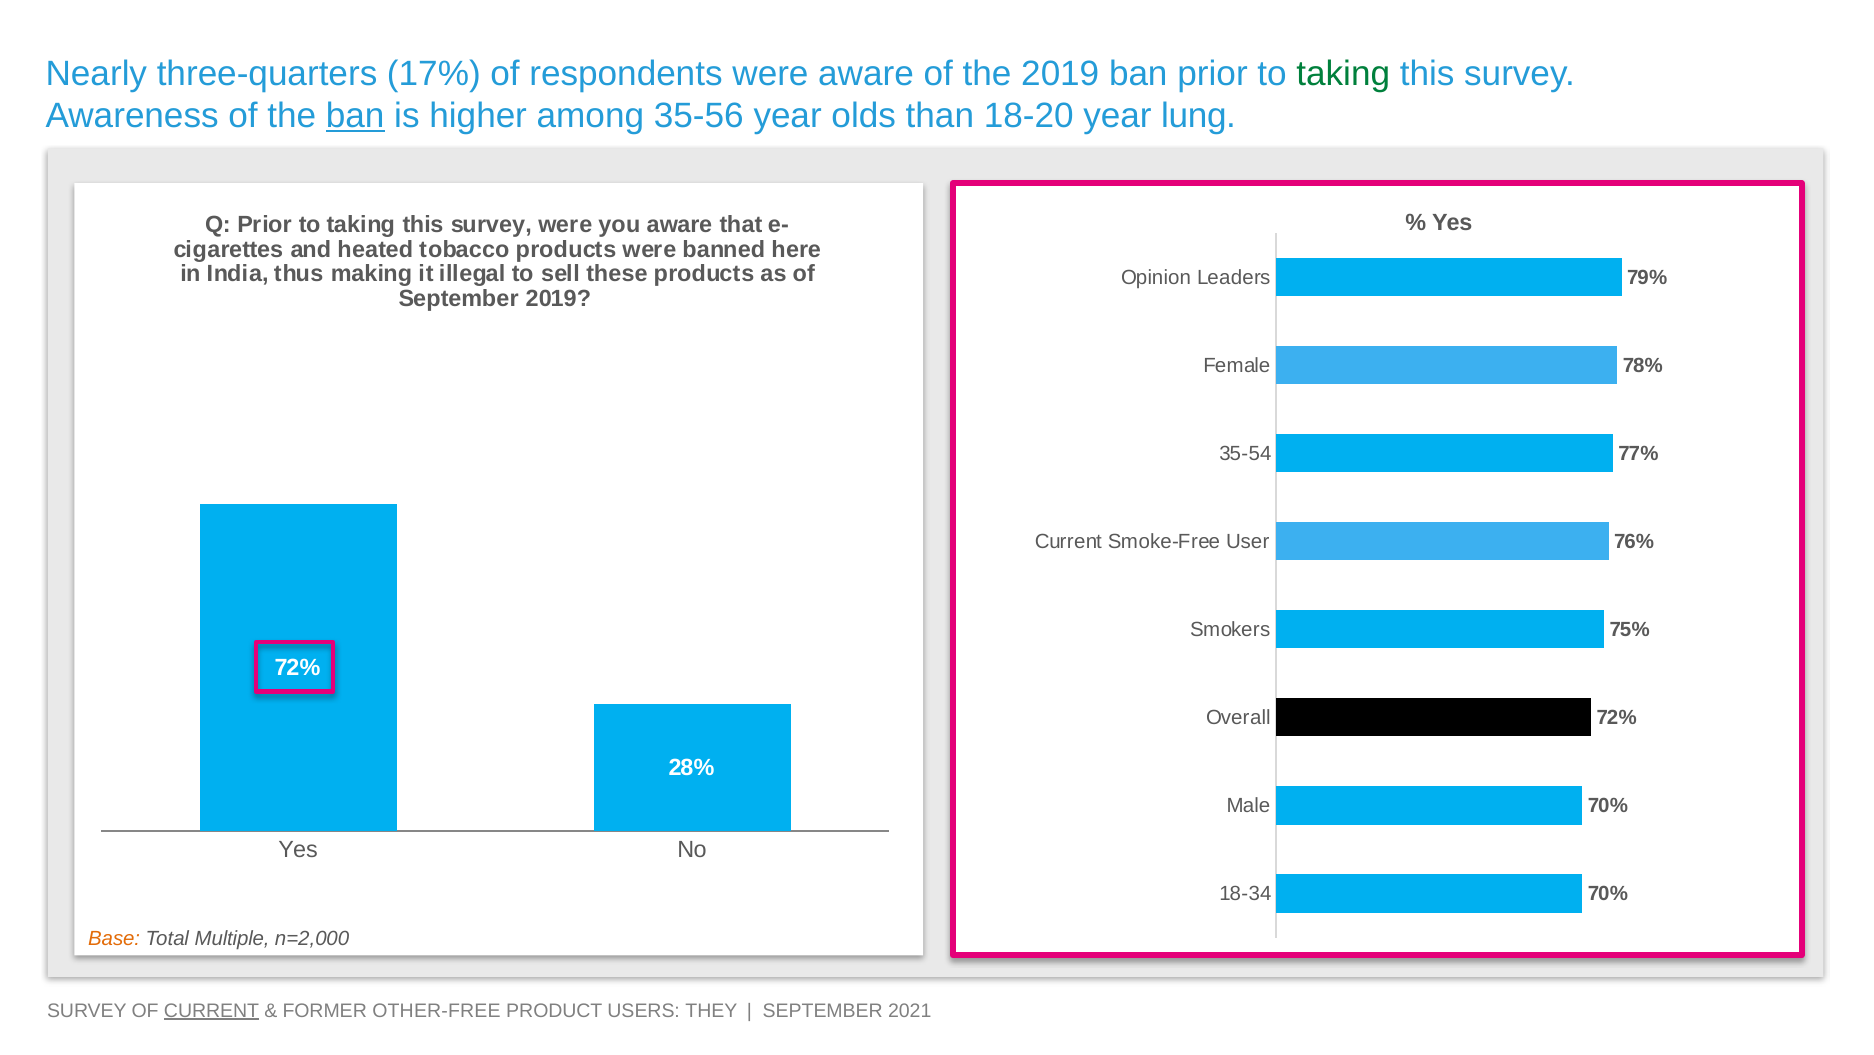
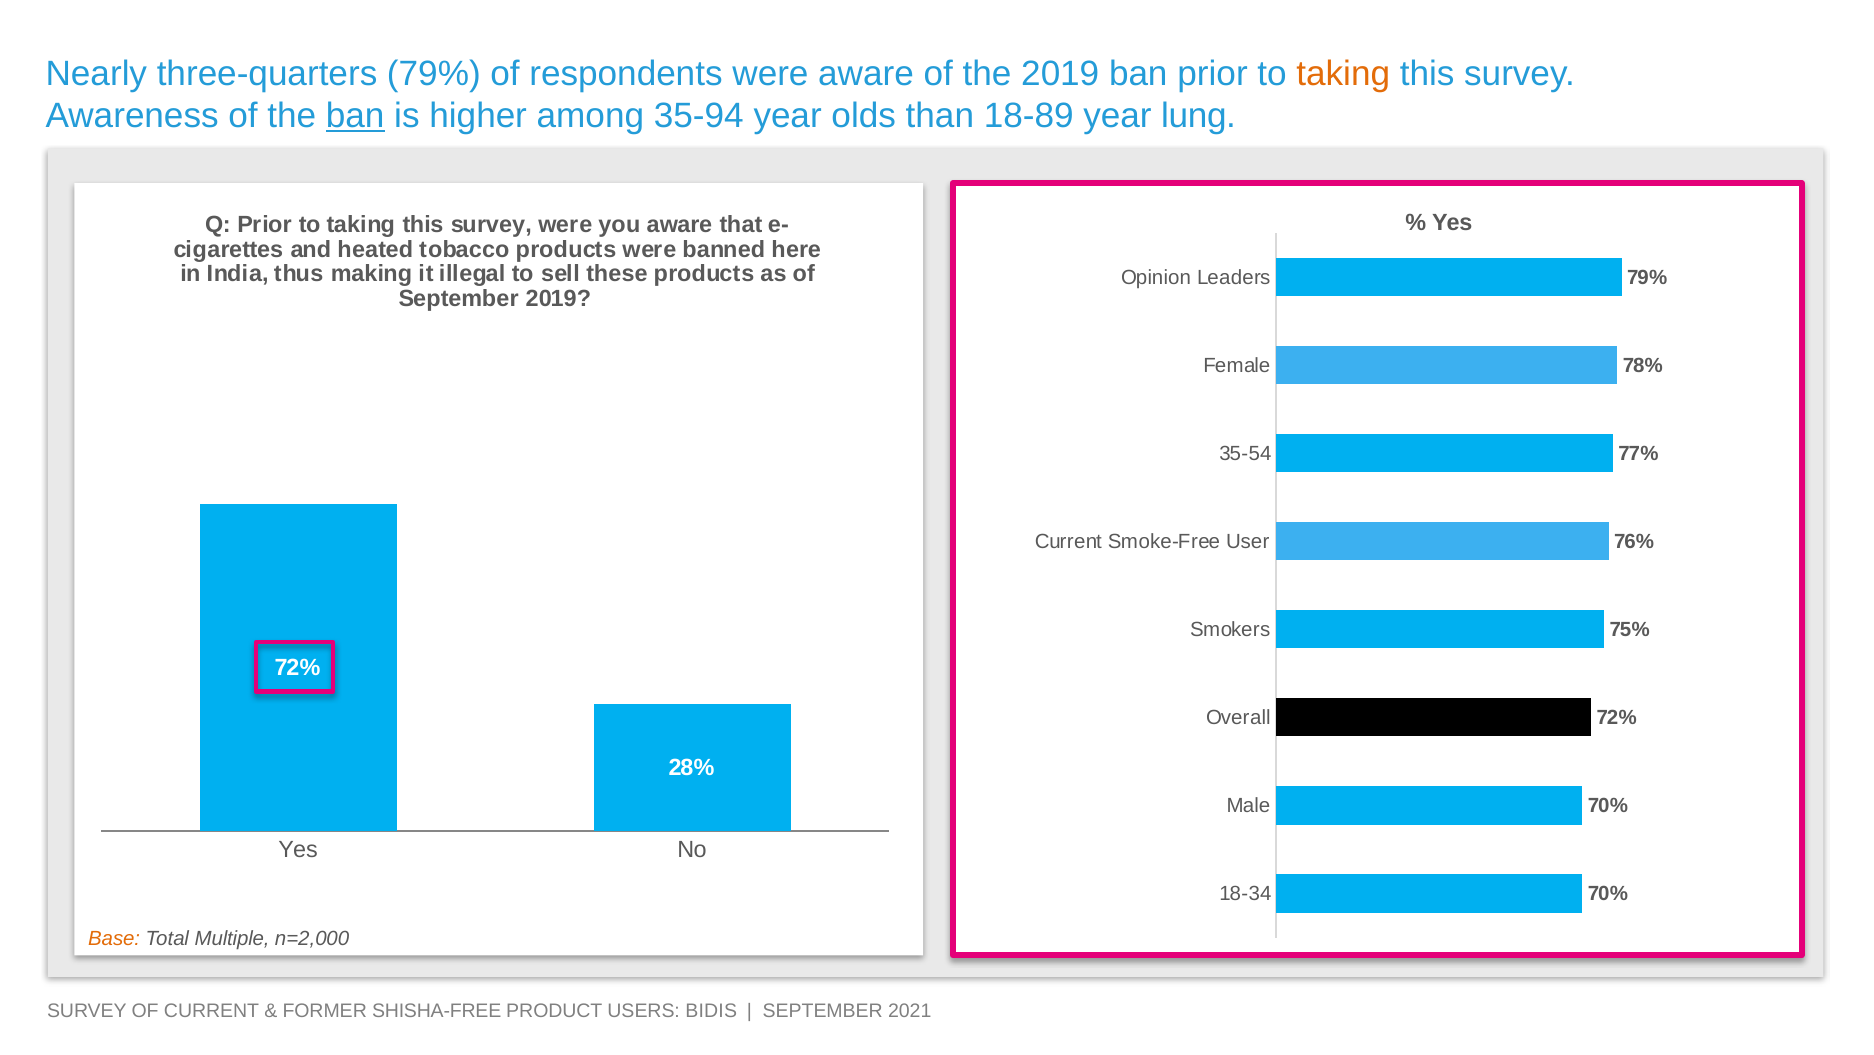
three-quarters 17%: 17% -> 79% (434, 73)
taking colour: green -> orange (1343, 73)
35-56: 35-56 -> 35-94 (699, 116)
18-20: 18-20 -> 18-89 (1029, 116)
CURRENT underline: present -> none (212, 1010)
OTHER-FREE: OTHER-FREE -> SHISHA-FREE (437, 1010)
THEY: THEY -> BIDIS (711, 1010)
